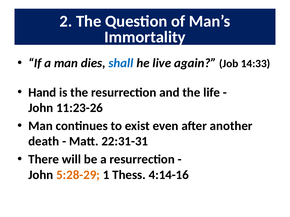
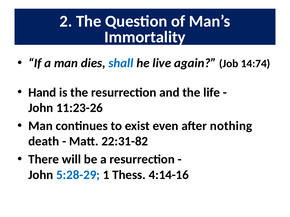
14:33: 14:33 -> 14:74 (256, 64)
another: another -> nothing (231, 126)
22:31-31: 22:31-31 -> 22:31-82 (125, 142)
5:28-29 colour: orange -> blue (78, 175)
